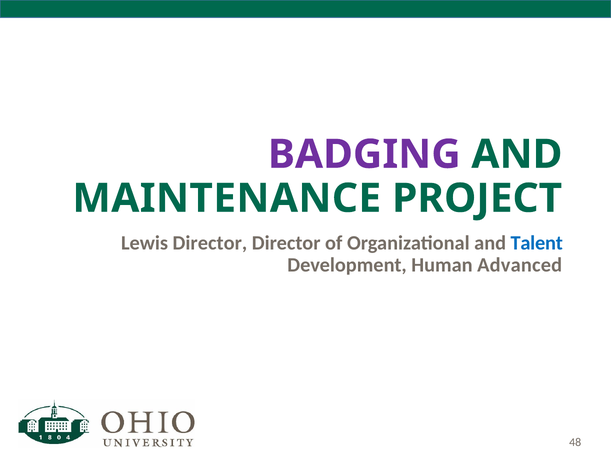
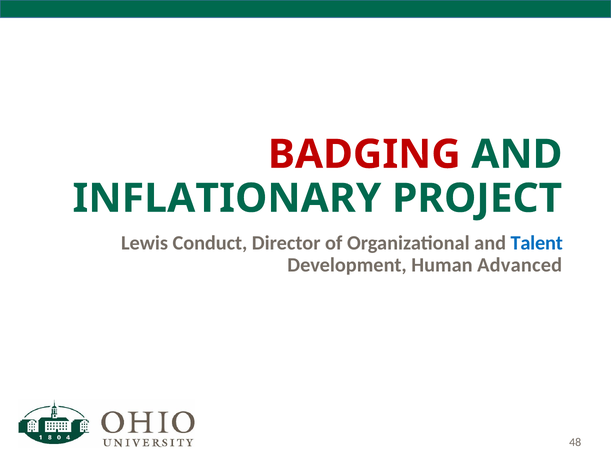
BADGING colour: purple -> red (364, 155)
MAINTENANCE: MAINTENANCE -> INFLATIONARY (227, 199)
Lewis Director: Director -> Conduct (210, 243)
